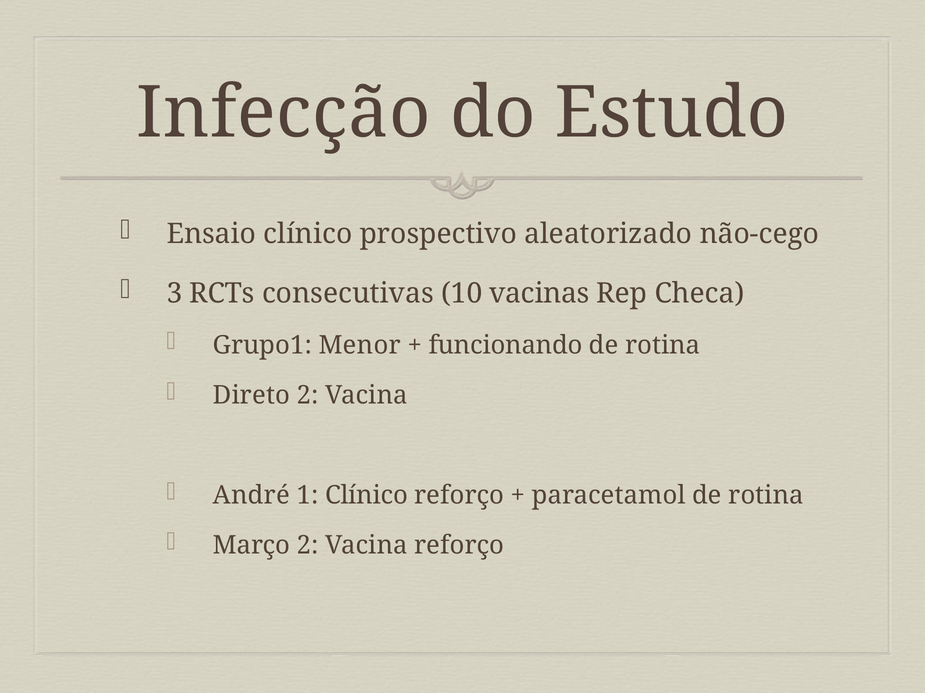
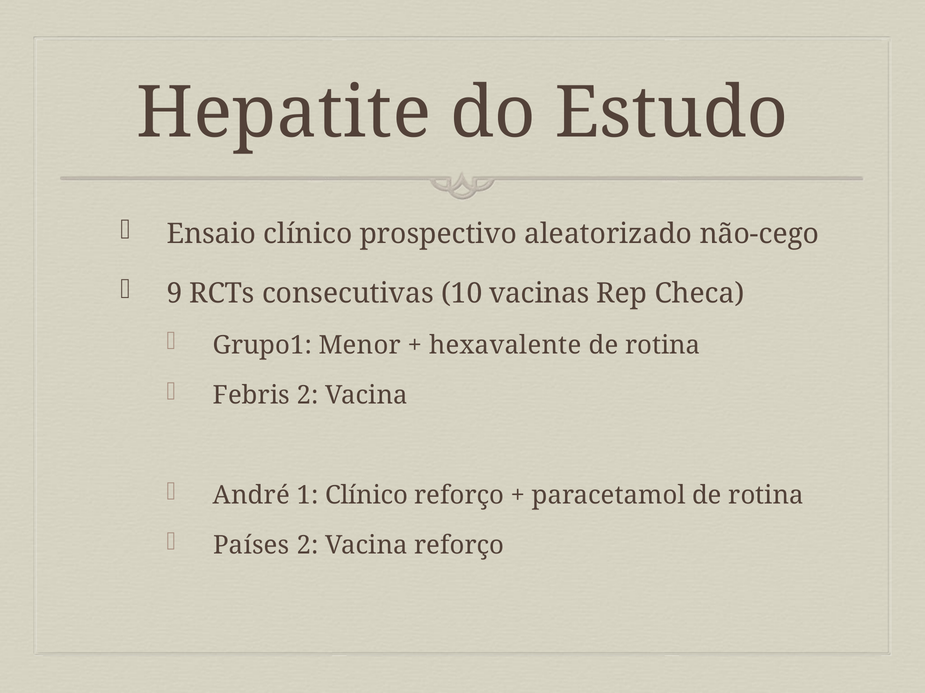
Infecção: Infecção -> Hepatite (284, 113)
3: 3 -> 9 (174, 294)
funcionando: funcionando -> hexavalente (505, 345)
Direto: Direto -> Febris (251, 396)
Março: Março -> Países (251, 546)
